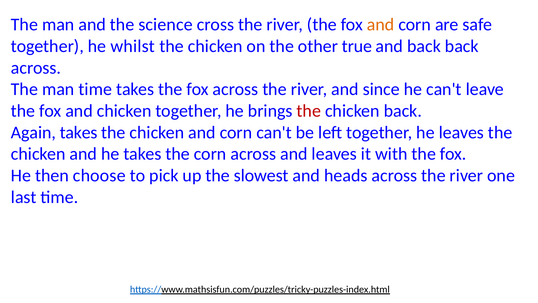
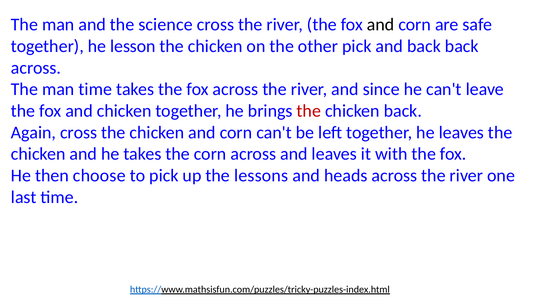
and colour: orange -> black (381, 25)
whilst: whilst -> lesson (133, 46)
other true: true -> pick (357, 46)
Again takes: takes -> cross (79, 132)
slowest: slowest -> lessons (261, 175)
